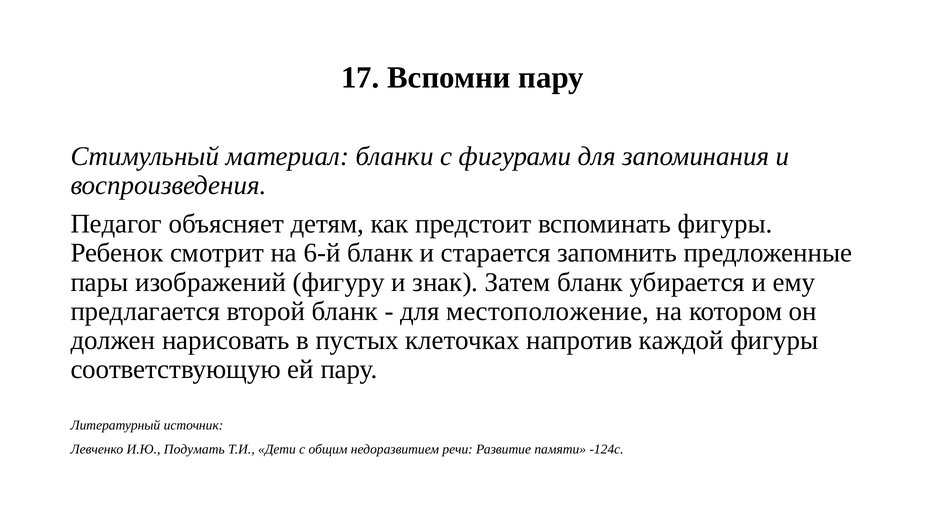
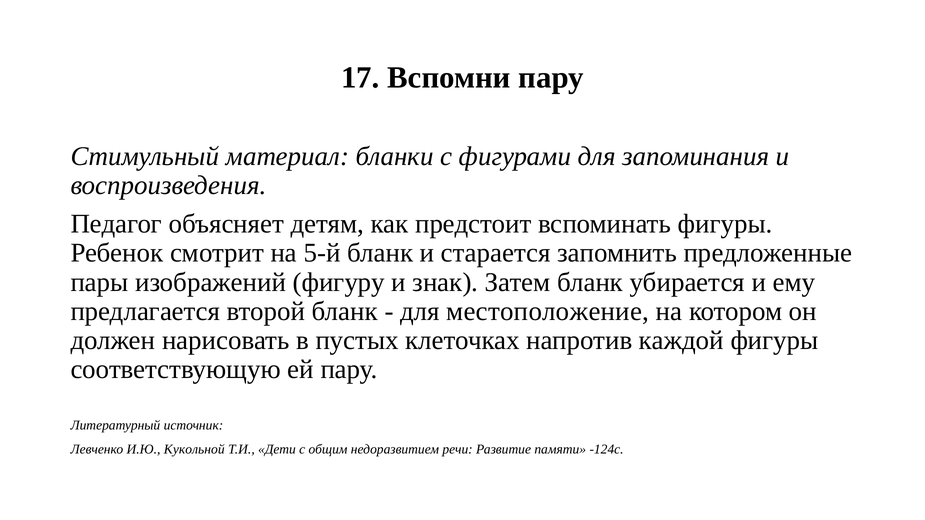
6-й: 6-й -> 5-й (322, 253)
Подумать: Подумать -> Кукольной (194, 450)
